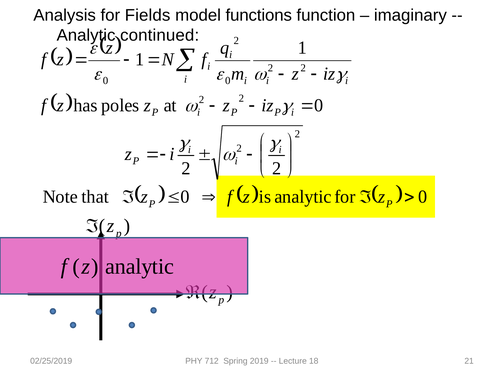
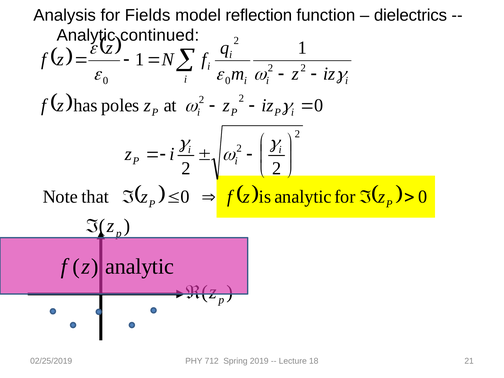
functions: functions -> reflection (259, 15)
imaginary: imaginary -> dielectrics (410, 15)
